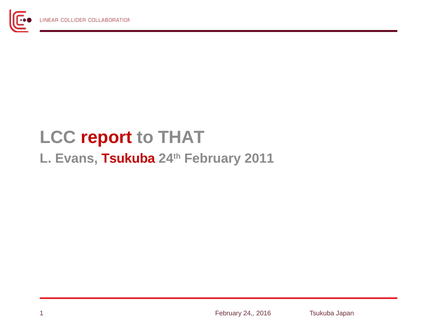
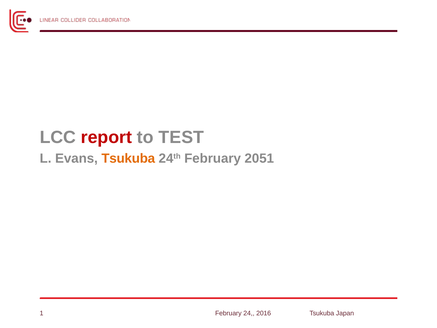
THAT: THAT -> TEST (181, 137)
Tsukuba colour: red -> orange (128, 158)
2011: 2011 -> 2051 (259, 158)
